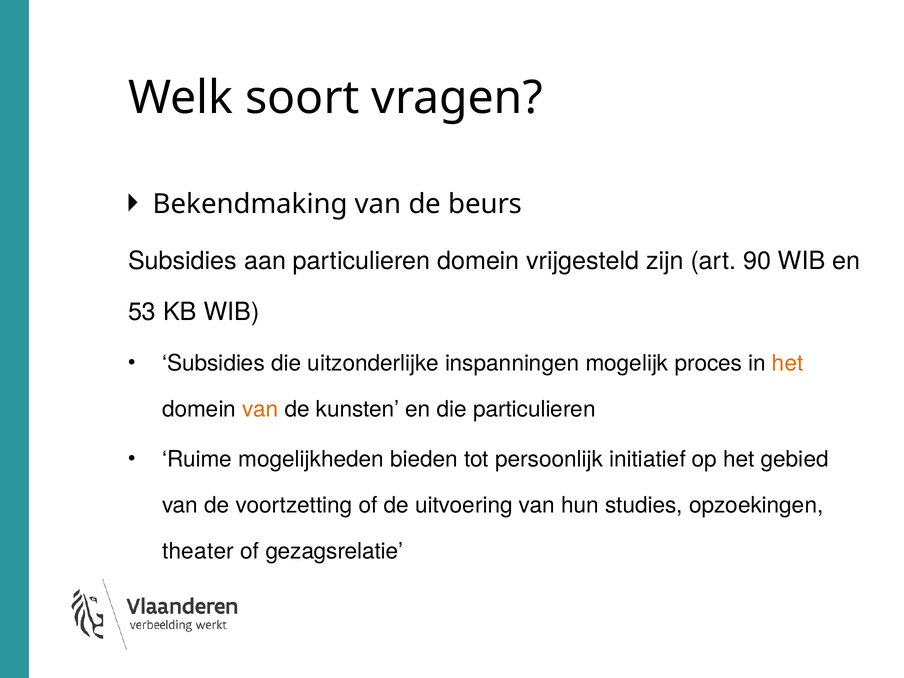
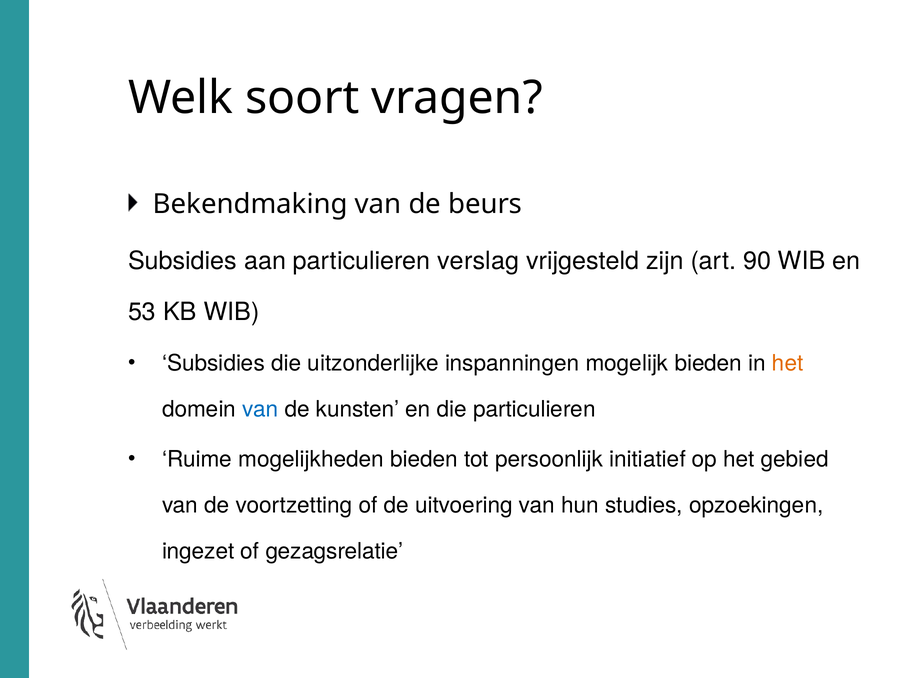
particulieren domein: domein -> verslag (478, 261)
mogelijk proces: proces -> bieden (708, 363)
van colour: orange -> blue (260, 409)
theater: theater -> ingezet (198, 551)
